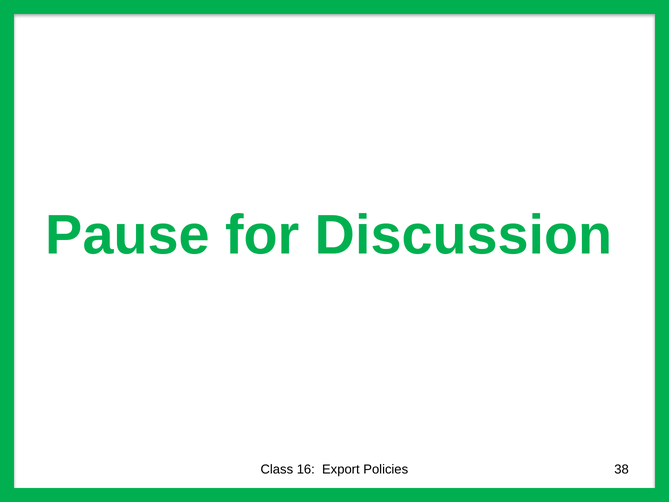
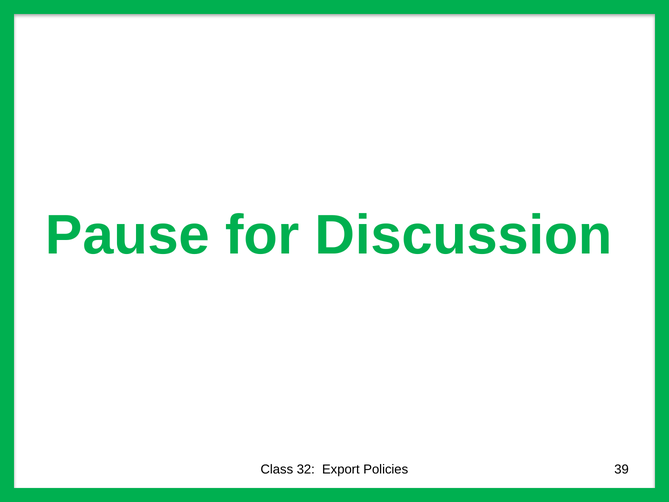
16: 16 -> 32 (306, 469)
38: 38 -> 39 (622, 469)
